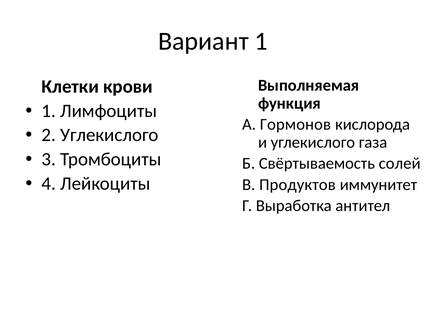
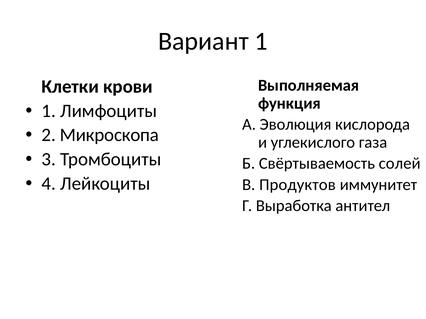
Гормонов: Гормонов -> Эволюция (296, 125)
2 Углекислого: Углекислого -> Микроскопа (109, 135)
